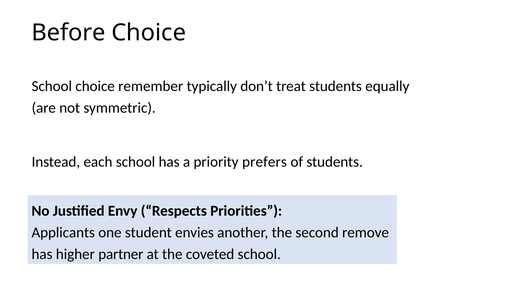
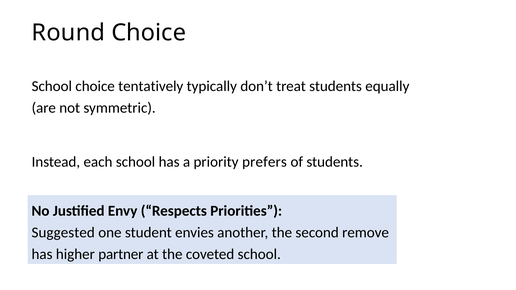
Before: Before -> Round (68, 33)
remember: remember -> tentatively (151, 86)
Applicants: Applicants -> Suggested (63, 233)
